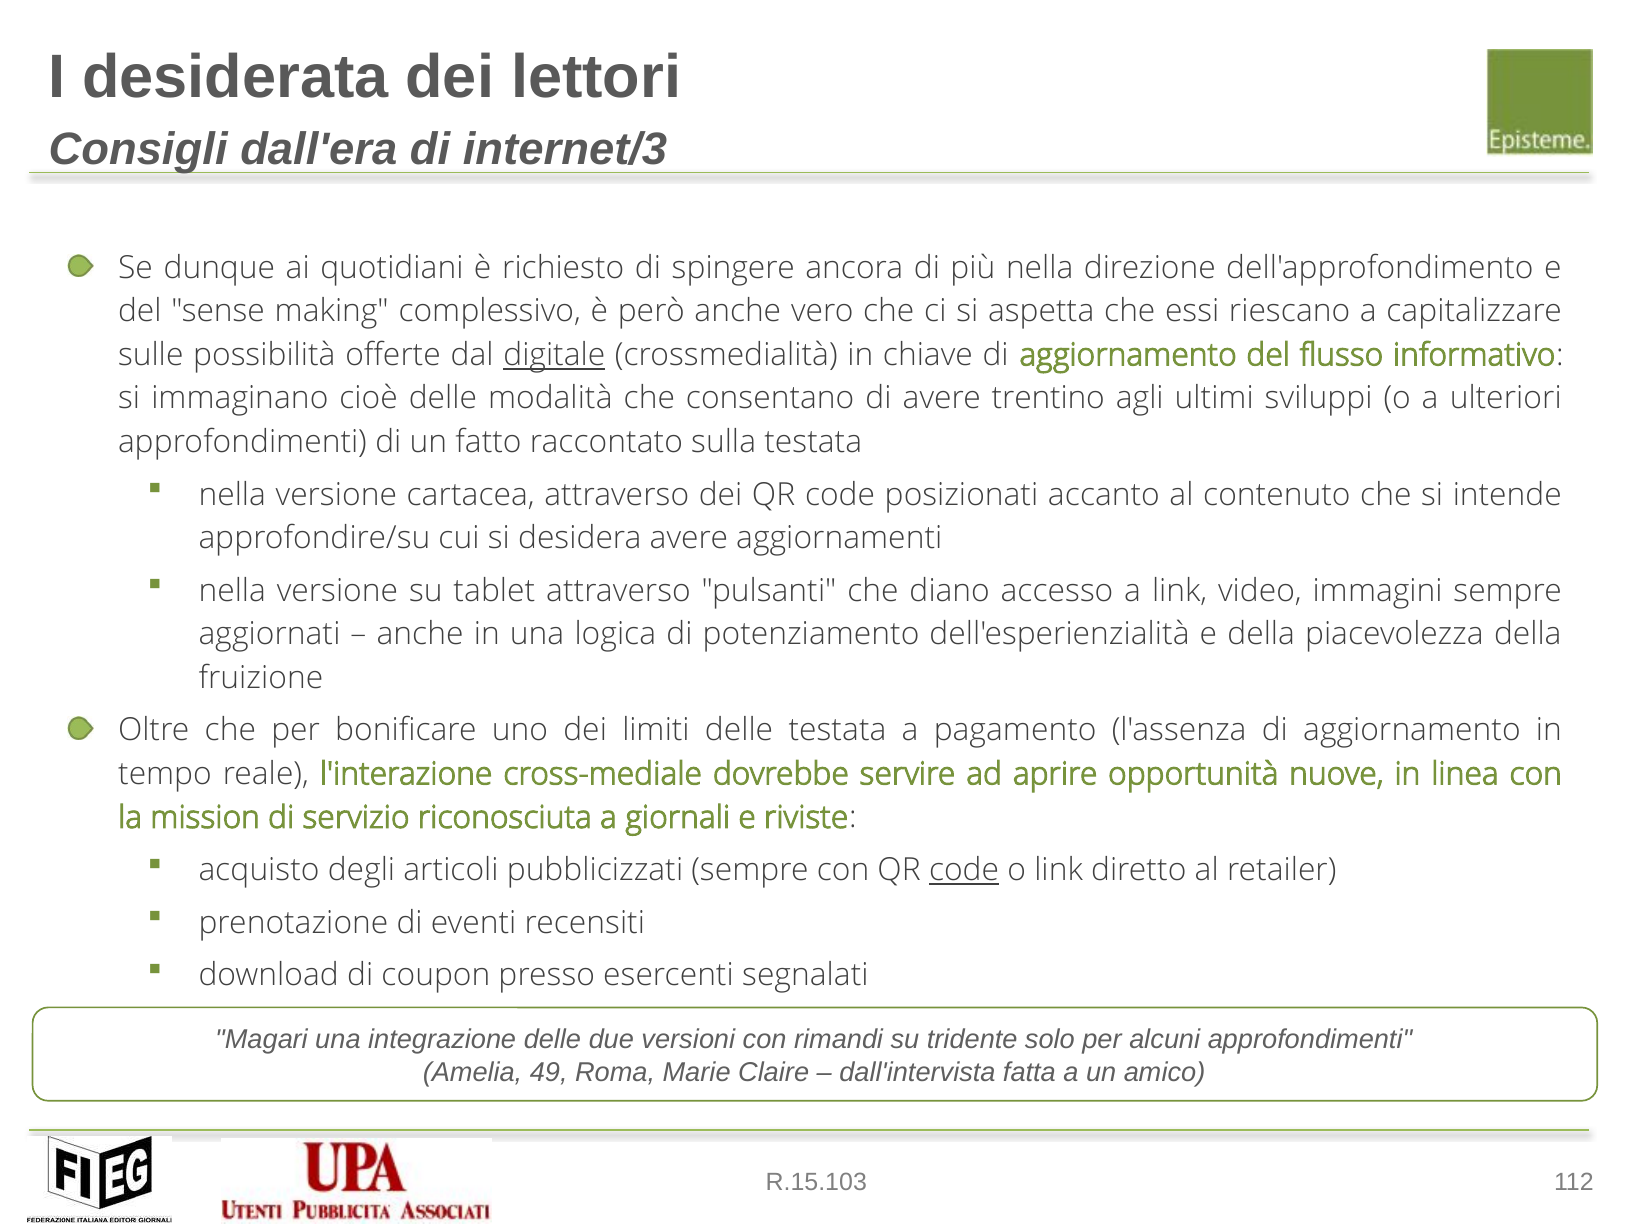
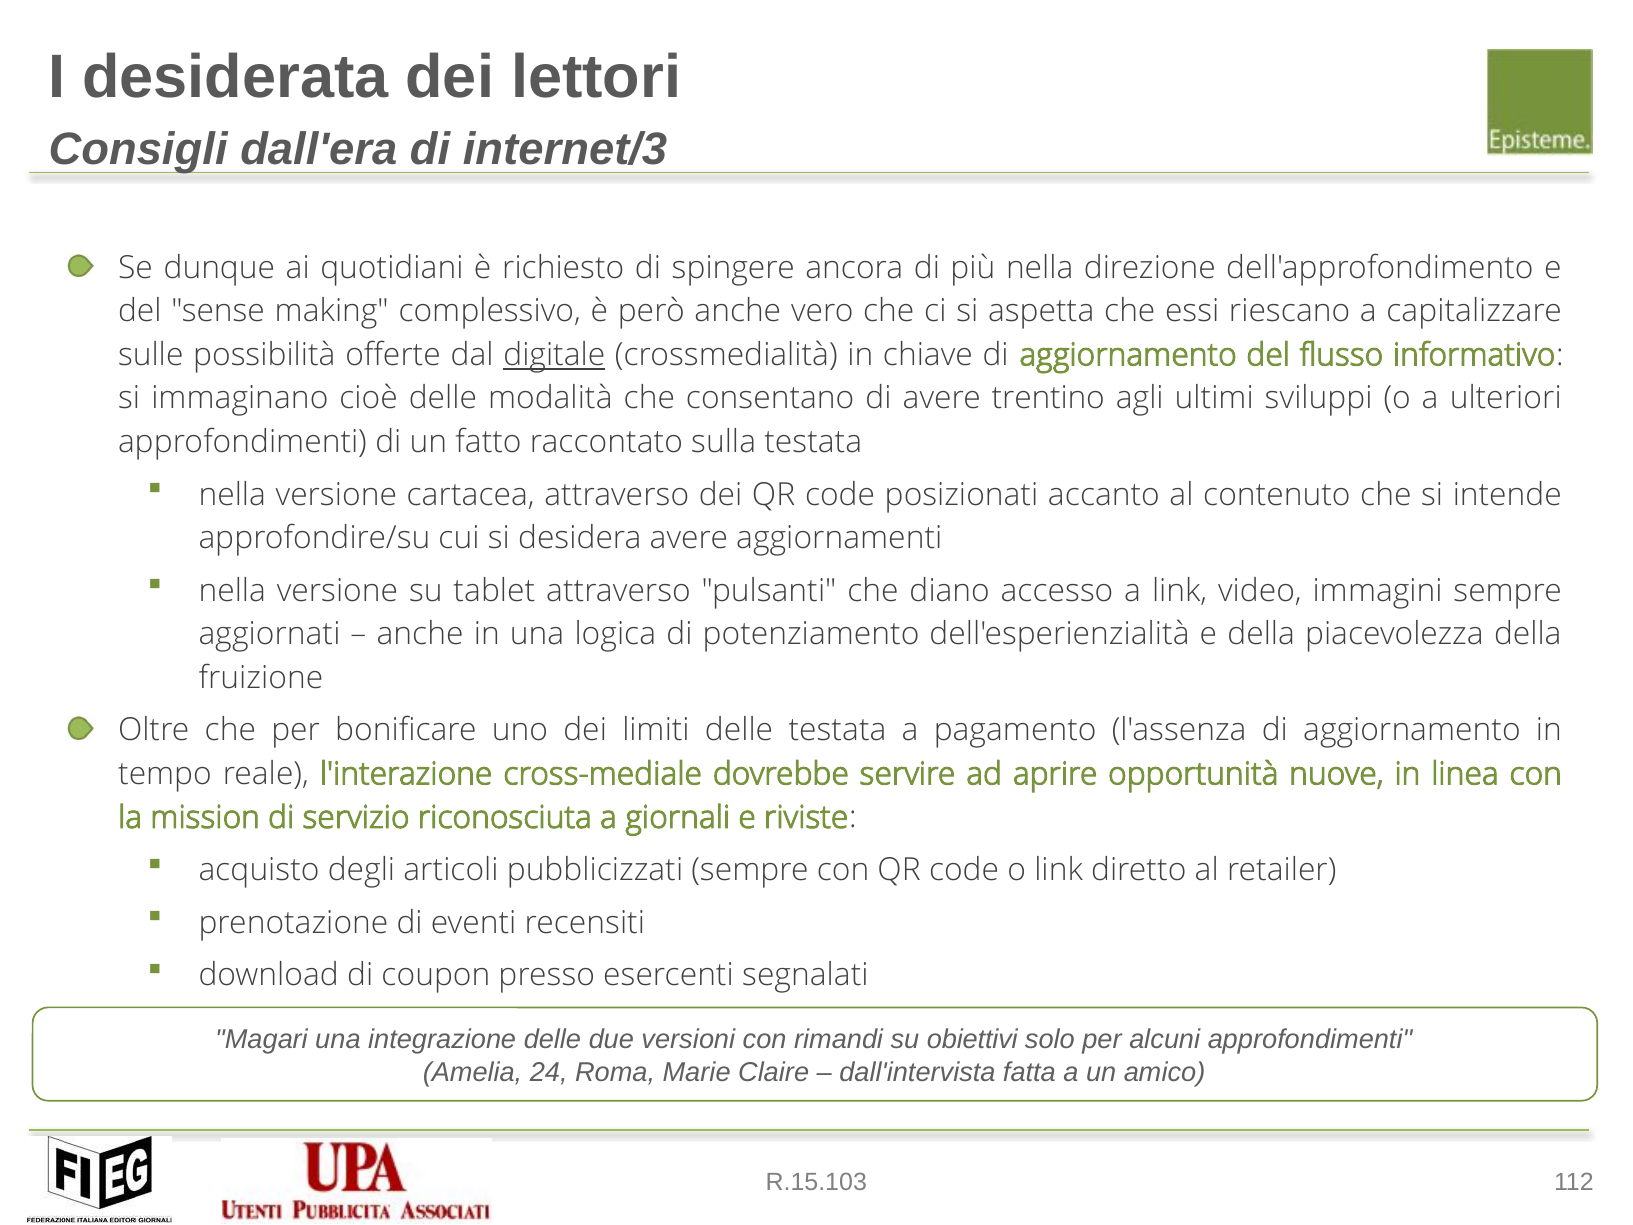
code underline: present -> none (964, 870)
tridente: tridente -> obiettivi (972, 1039)
49: 49 -> 24 (549, 1072)
